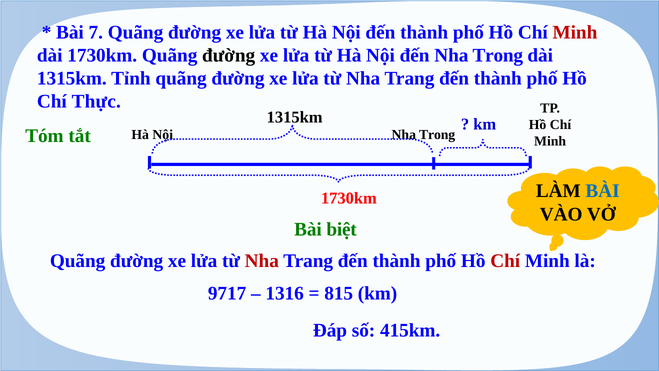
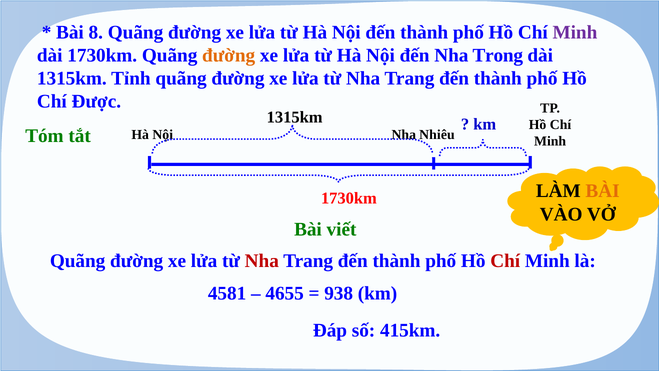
7: 7 -> 8 (96, 32)
Minh colour: red -> purple (575, 32)
đường colour: black -> orange (229, 55)
Thực: Thực -> Được (96, 101)
Nội Nha Trong: Trong -> Nhiêu (437, 135)
BÀI colour: blue -> orange (603, 191)
biệt: biệt -> viết (341, 229)
9717: 9717 -> 4581 (227, 293)
1316: 1316 -> 4655 (285, 293)
815: 815 -> 938 (339, 293)
